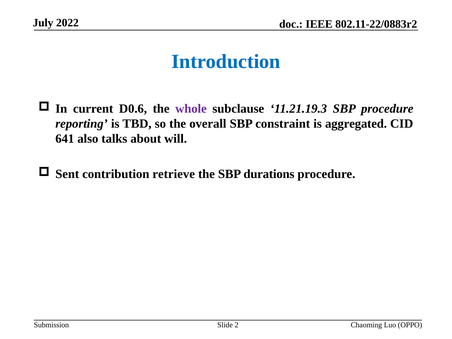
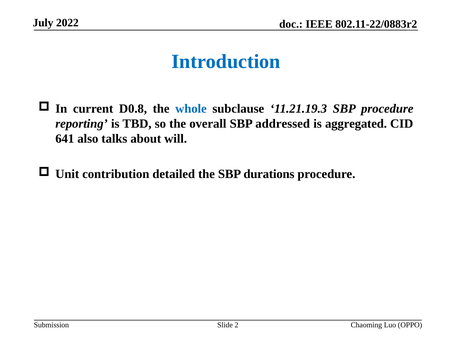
D0.6: D0.6 -> D0.8 (133, 109)
whole colour: purple -> blue (191, 109)
constraint: constraint -> addressed (283, 124)
Sent: Sent -> Unit (67, 174)
retrieve: retrieve -> detailed (174, 174)
